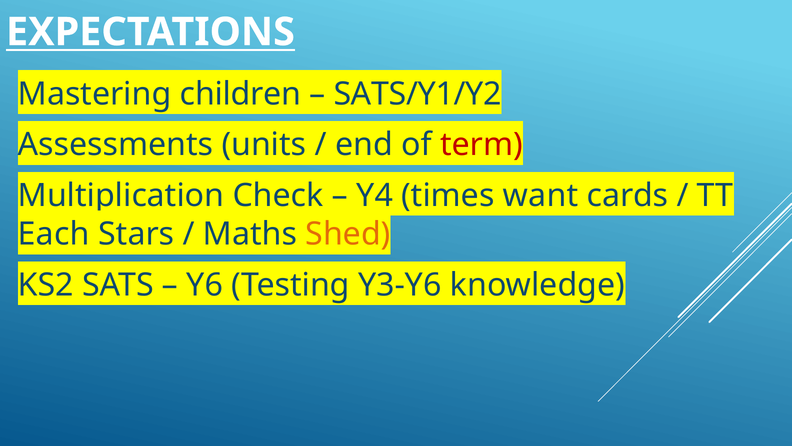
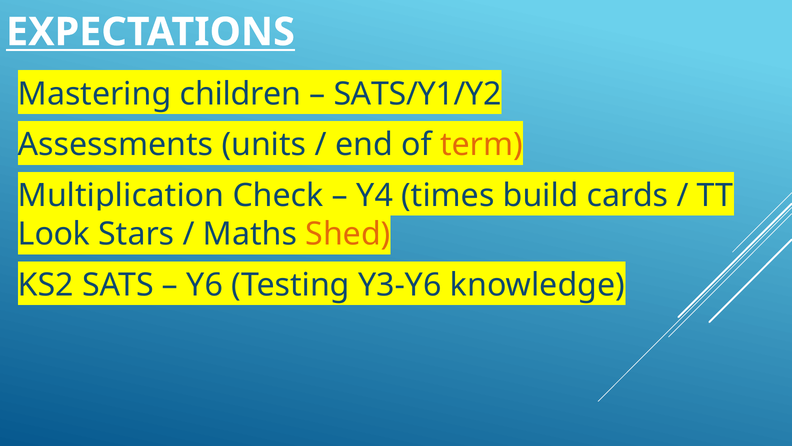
term colour: red -> orange (481, 145)
want: want -> build (541, 195)
Each: Each -> Look (54, 234)
